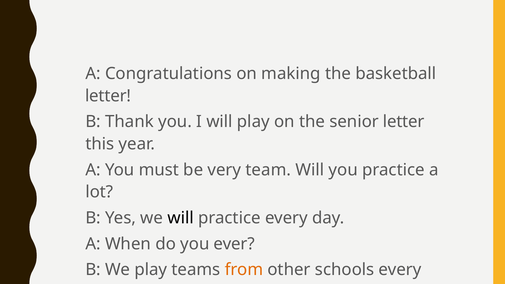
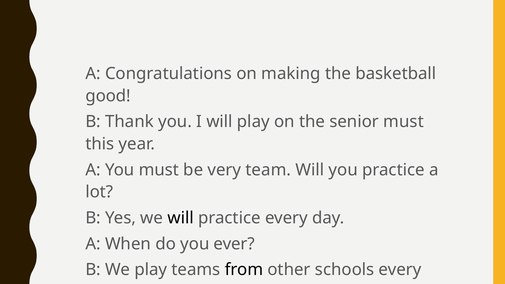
letter: letter -> good (108, 96)
senior letter: letter -> must (404, 122)
from colour: orange -> black (244, 270)
